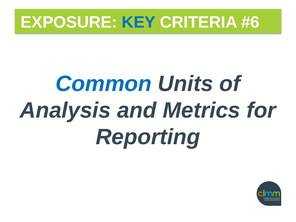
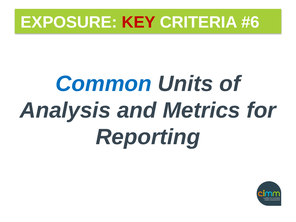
KEY colour: blue -> red (139, 22)
